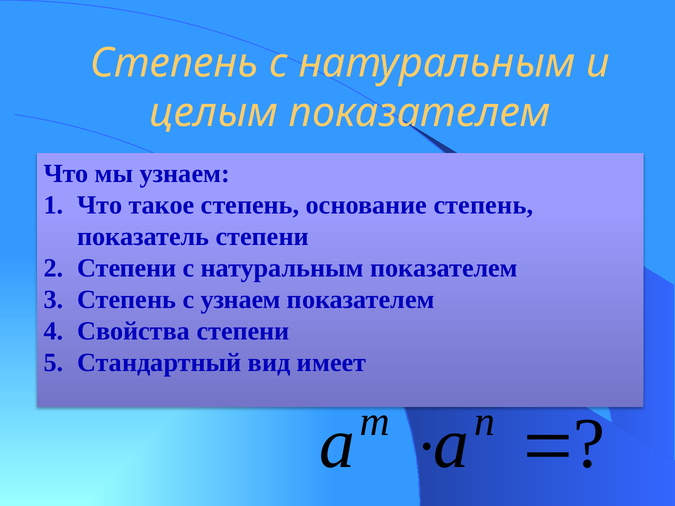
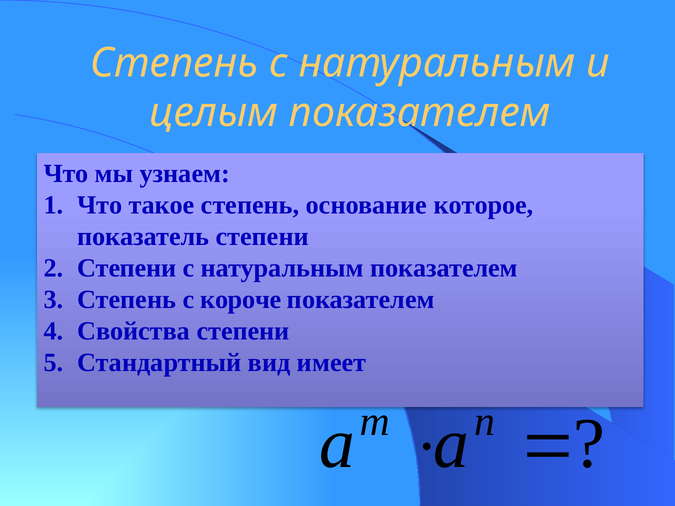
основание степень: степень -> которое (483, 205)
с узнаем: узнаем -> короче (241, 300)
